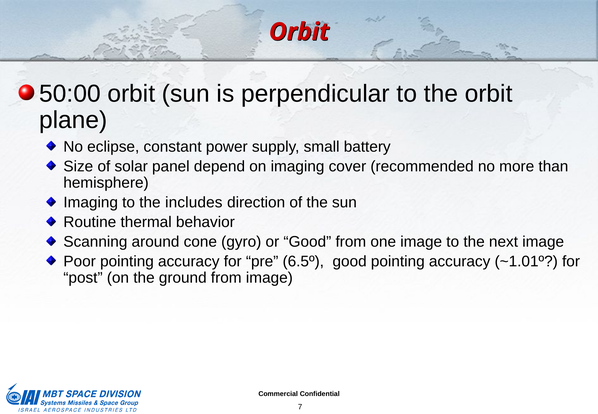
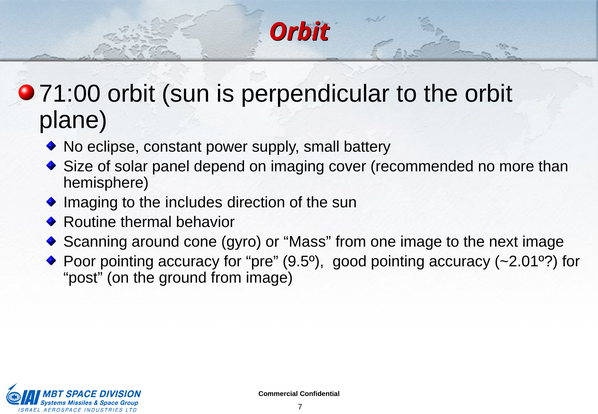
50:00: 50:00 -> 71:00 (70, 94)
or Good: Good -> Mass (307, 242)
6.5º: 6.5º -> 9.5º (303, 261)
~1.01º: ~1.01º -> ~2.01º (526, 261)
